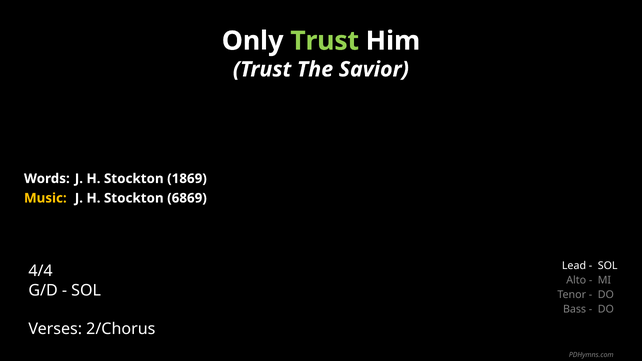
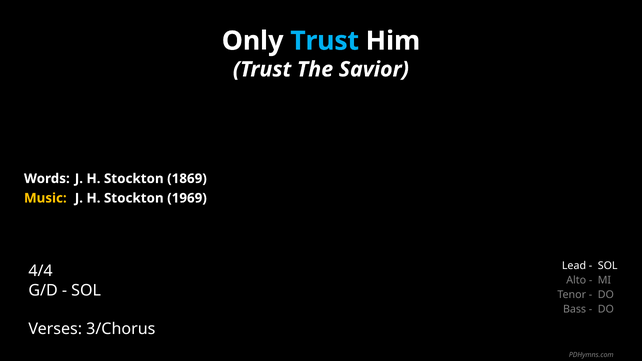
Trust colour: light green -> light blue (325, 41)
6869: 6869 -> 1969 (187, 198)
2/Chorus: 2/Chorus -> 3/Chorus (121, 329)
